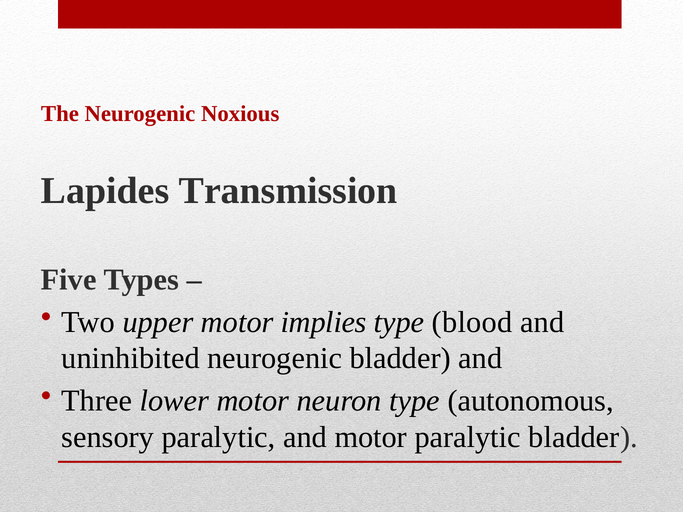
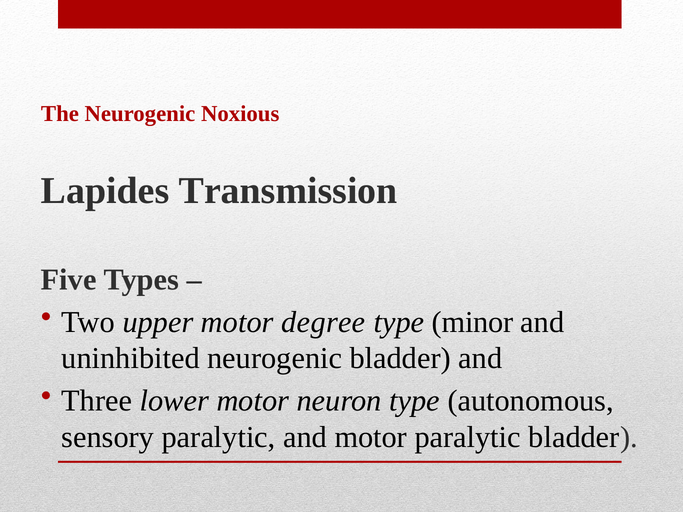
implies: implies -> degree (323, 322)
blood: blood -> minor (473, 322)
